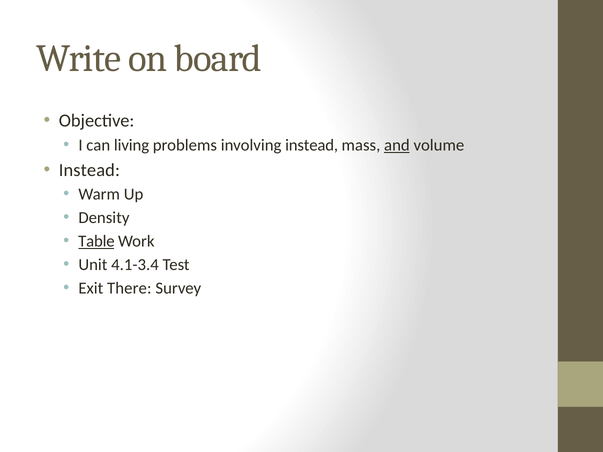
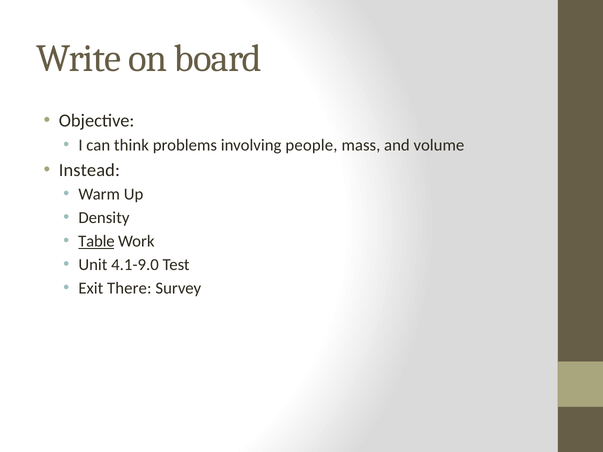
living: living -> think (131, 145)
involving instead: instead -> people (311, 145)
and underline: present -> none (397, 145)
4.1-3.4: 4.1-3.4 -> 4.1-9.0 (135, 265)
